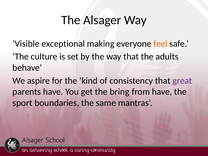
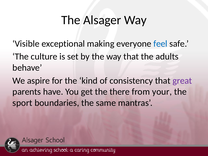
feel colour: orange -> blue (160, 44)
bring: bring -> there (120, 92)
from have: have -> your (162, 92)
